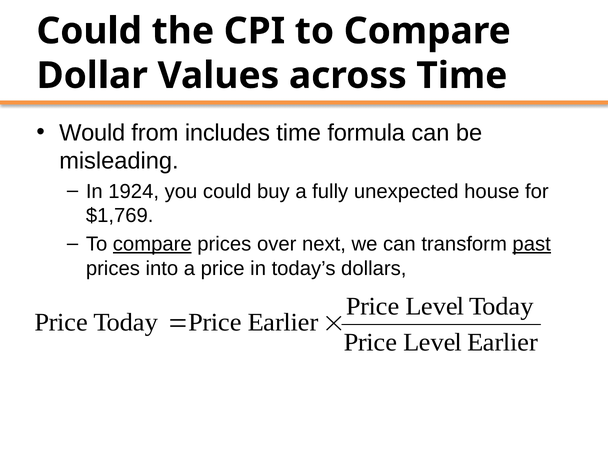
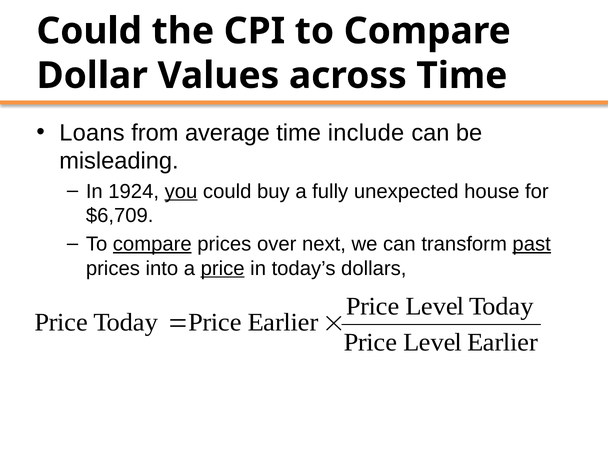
Would: Would -> Loans (92, 133)
includes: includes -> average (227, 133)
formula: formula -> include (366, 133)
you underline: none -> present (181, 191)
$1,769: $1,769 -> $6,709 (120, 216)
price underline: none -> present (223, 268)
